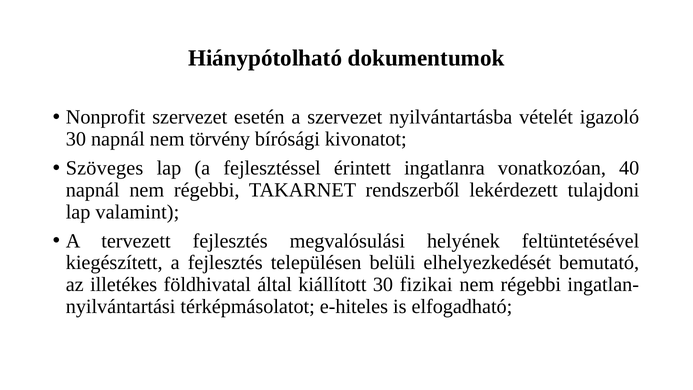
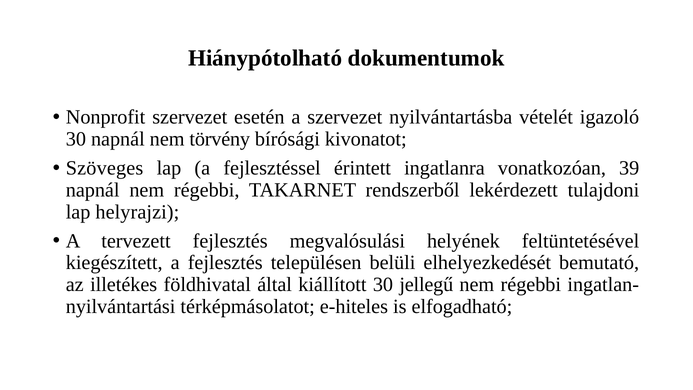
40: 40 -> 39 (629, 168)
valamint: valamint -> helyrajzi (137, 212)
fizikai: fizikai -> jellegű (426, 284)
